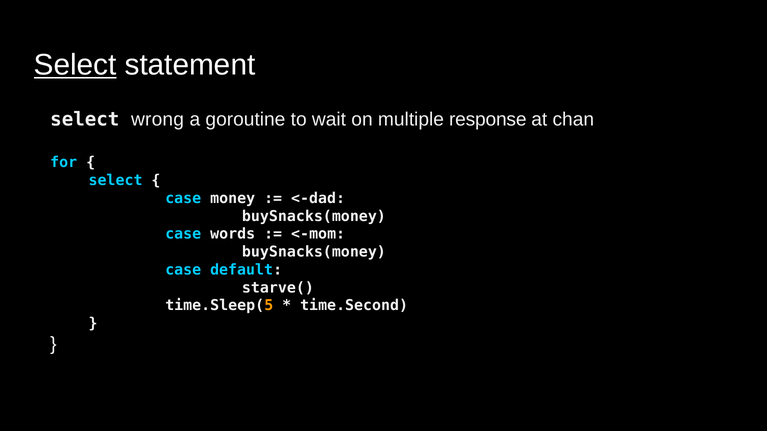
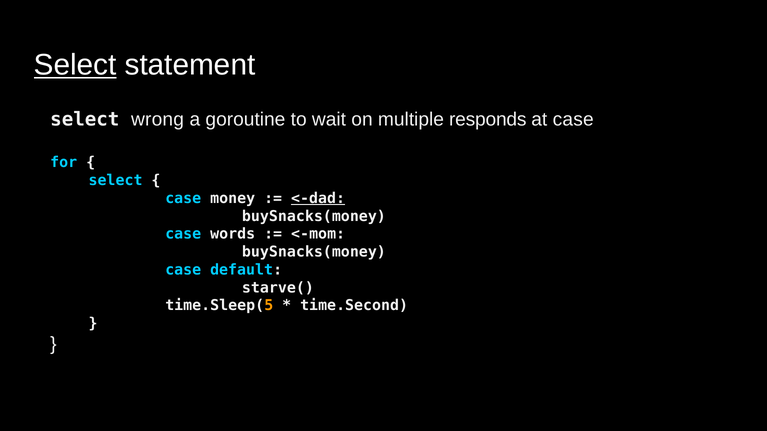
response: response -> responds (488, 119)
at chan: chan -> case (573, 119)
<-dad underline: none -> present (318, 198)
